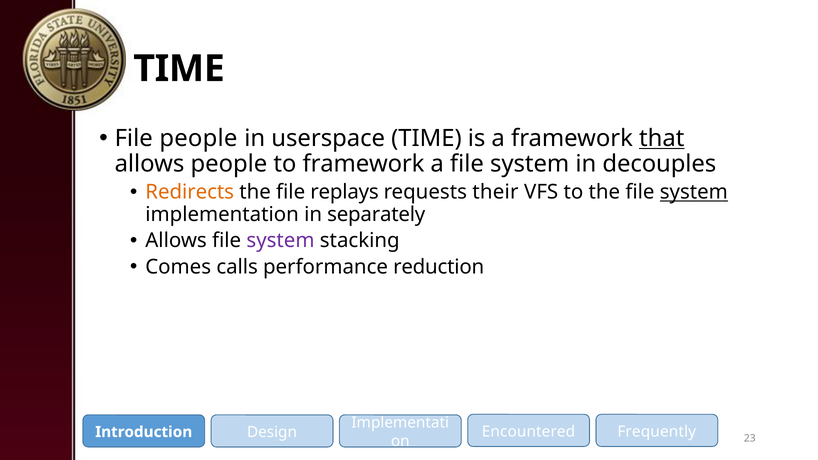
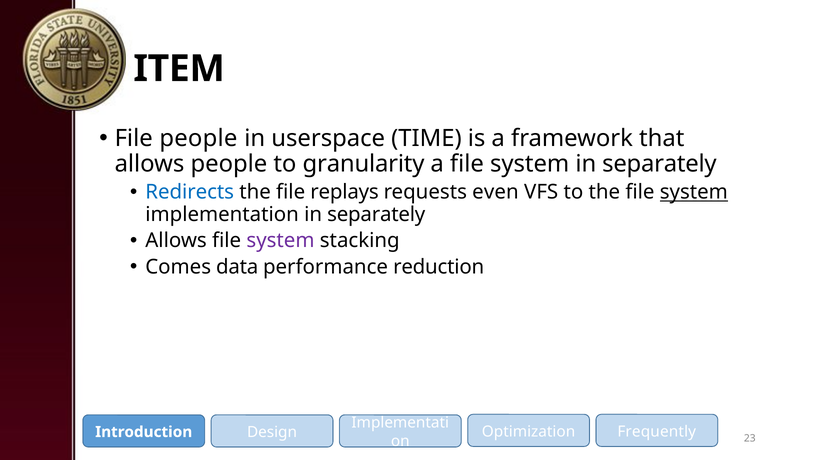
TIME: TIME -> ITEM (179, 69)
that underline: present -> none (662, 138)
to framework: framework -> granularity (364, 164)
system in decouples: decouples -> separately (659, 164)
Redirects colour: orange -> blue (190, 192)
their: their -> even (495, 192)
calls: calls -> data (237, 267)
Encountered: Encountered -> Optimization (529, 432)
